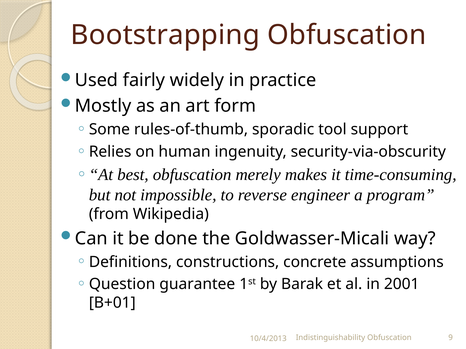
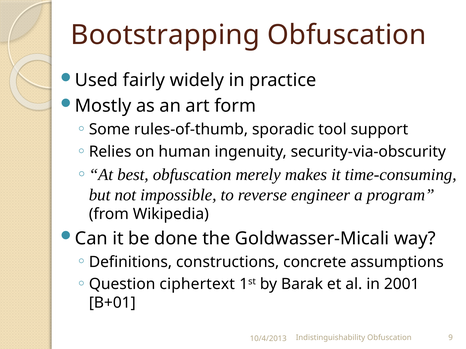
guarantee: guarantee -> ciphertext (197, 284)
